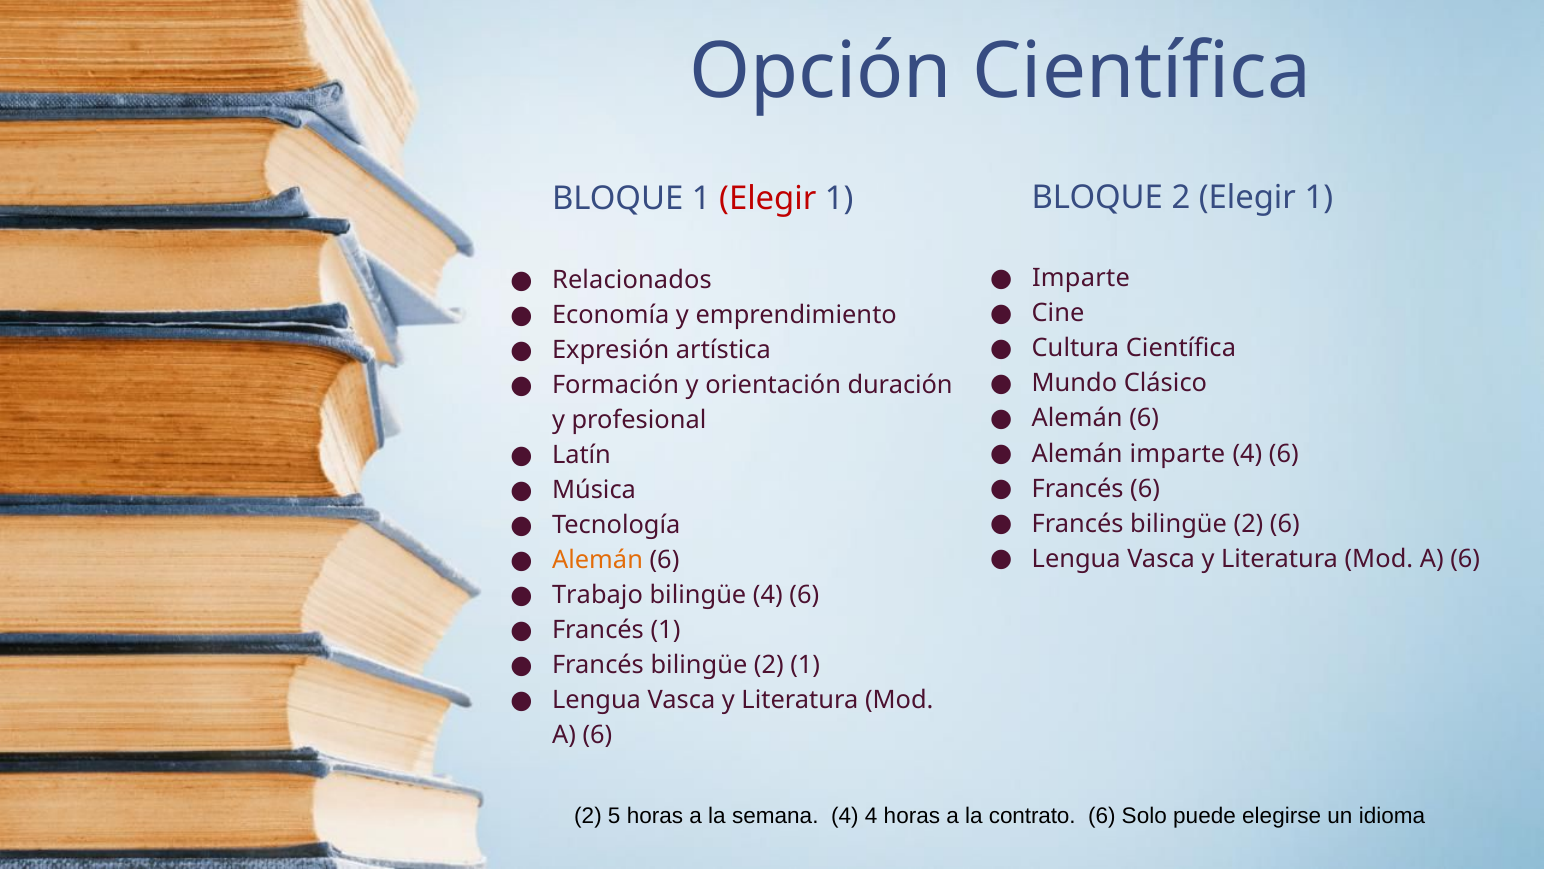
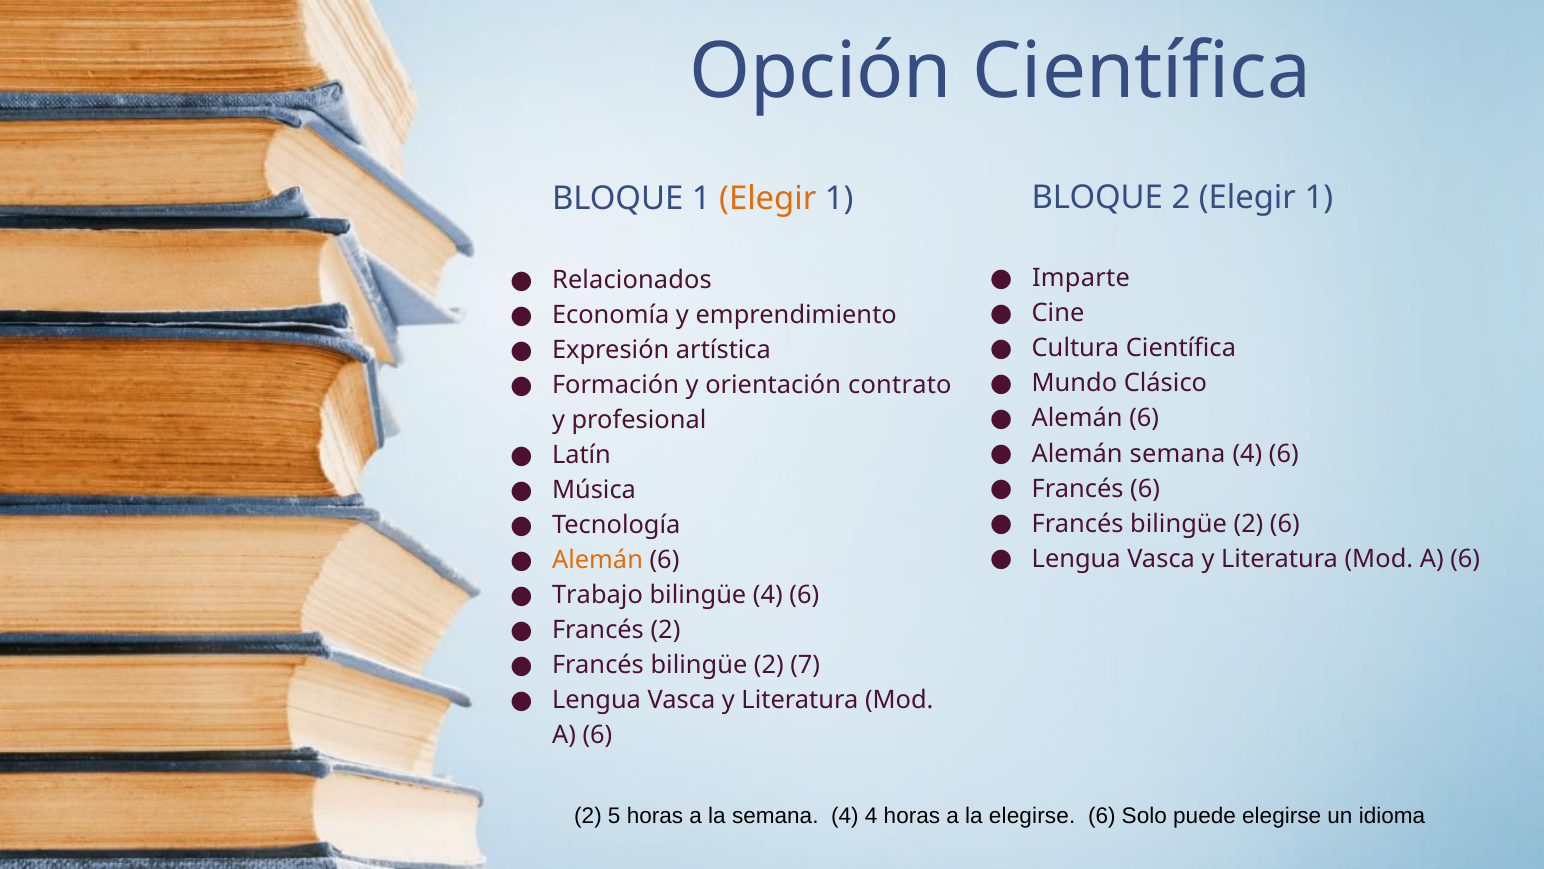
Elegir colour: red -> orange (768, 199)
duración: duración -> contrato (900, 385)
Alemán imparte: imparte -> semana (1177, 453)
Francés 1: 1 -> 2 (665, 630)
2 1: 1 -> 7 (805, 665)
la contrato: contrato -> elegirse (1032, 816)
